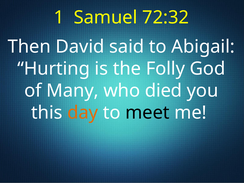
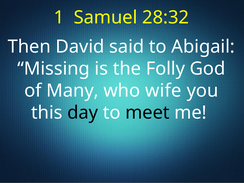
72:32: 72:32 -> 28:32 (166, 17)
Hurting: Hurting -> Missing (54, 69)
died: died -> wife (163, 91)
day colour: orange -> black (83, 113)
